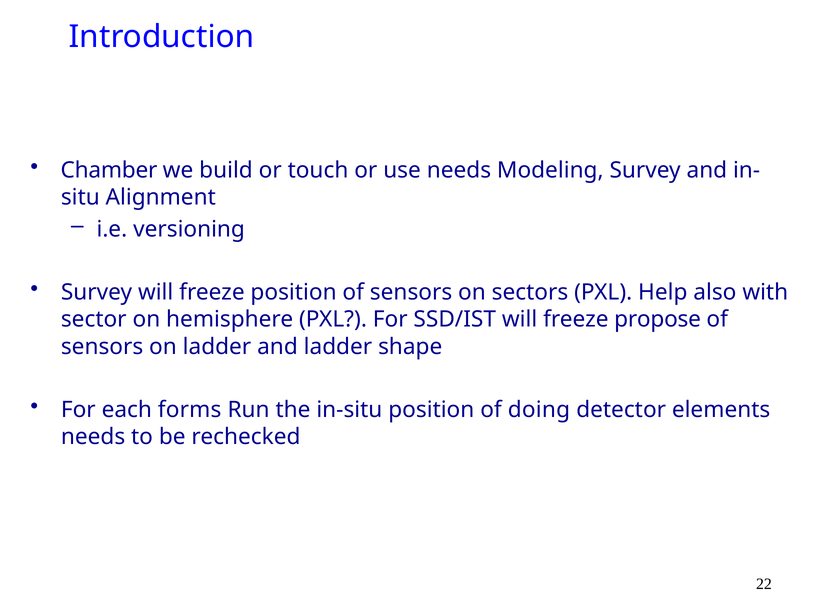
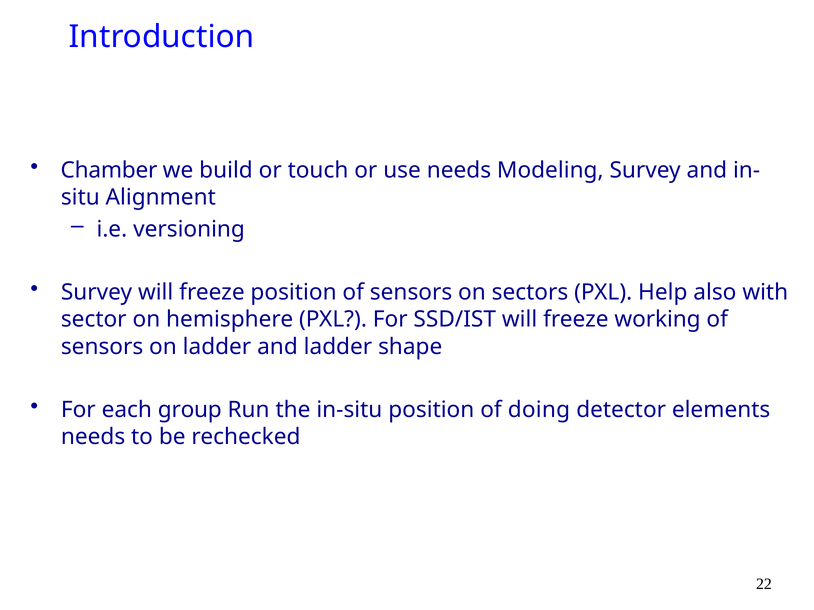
propose: propose -> working (658, 320)
forms: forms -> group (190, 410)
